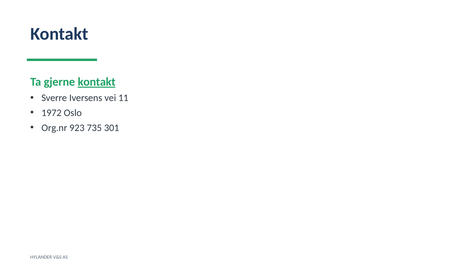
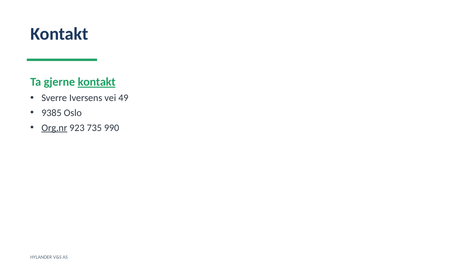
11: 11 -> 49 (123, 98)
1972: 1972 -> 9385 (51, 113)
Org.nr underline: none -> present (54, 128)
301: 301 -> 990 (112, 128)
